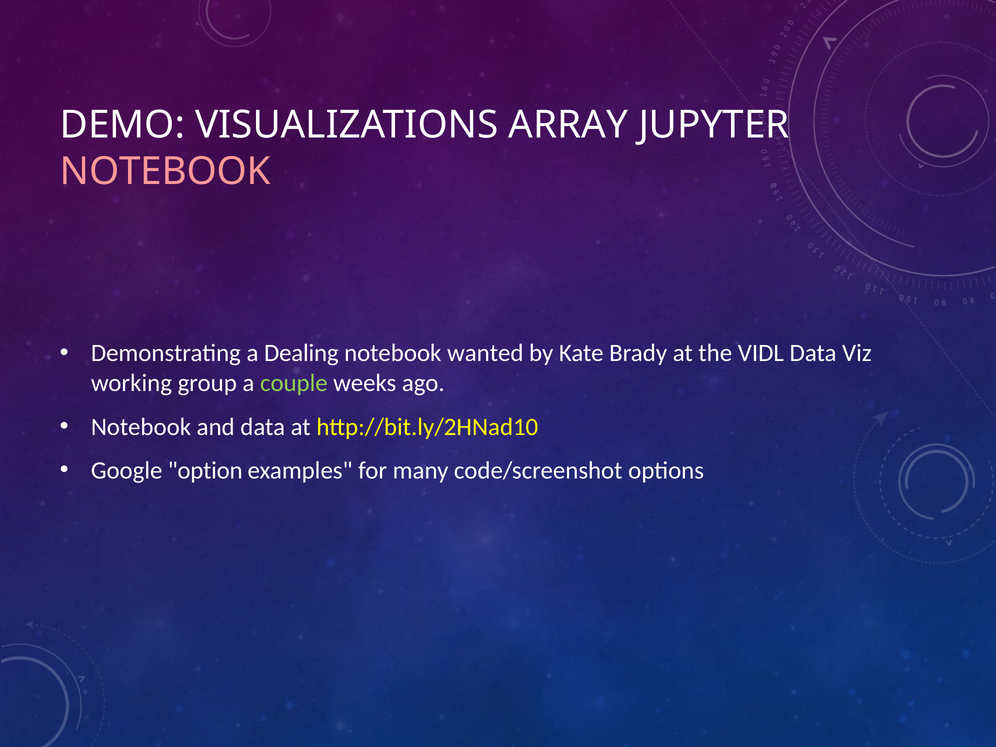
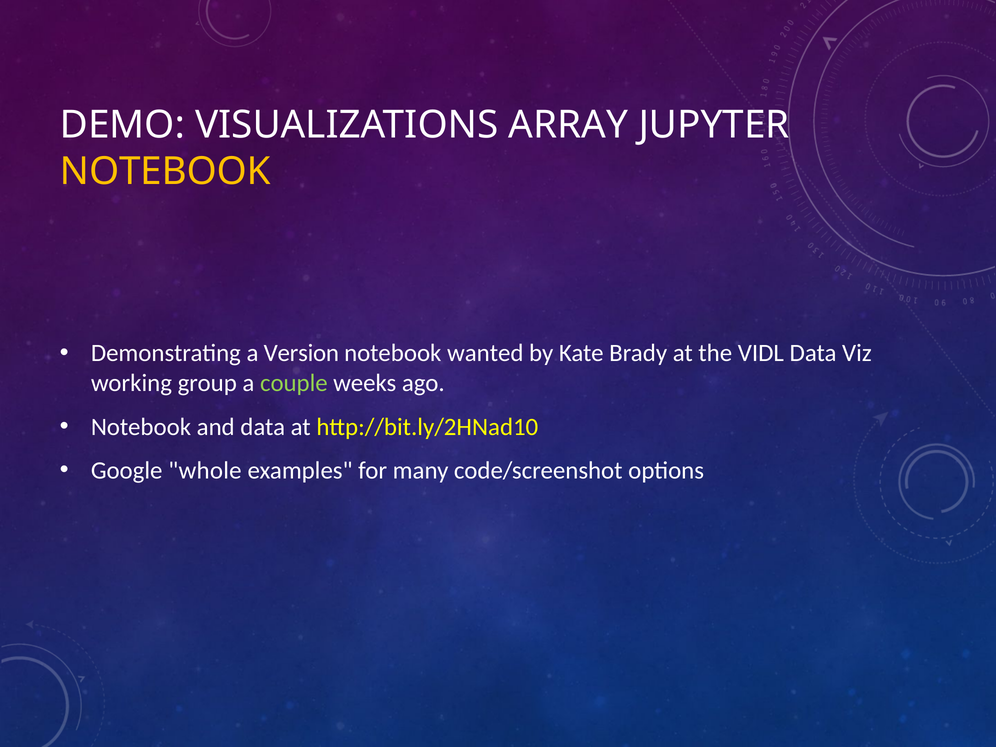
NOTEBOOK colour: pink -> yellow (165, 172)
Dealing: Dealing -> Version (301, 353)
option: option -> whole (205, 471)
